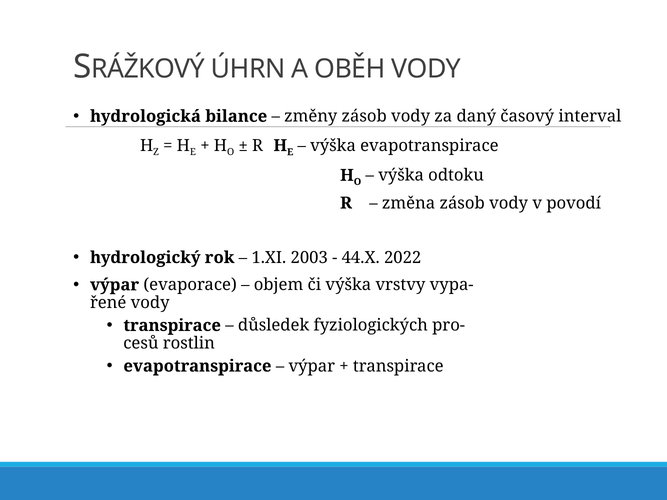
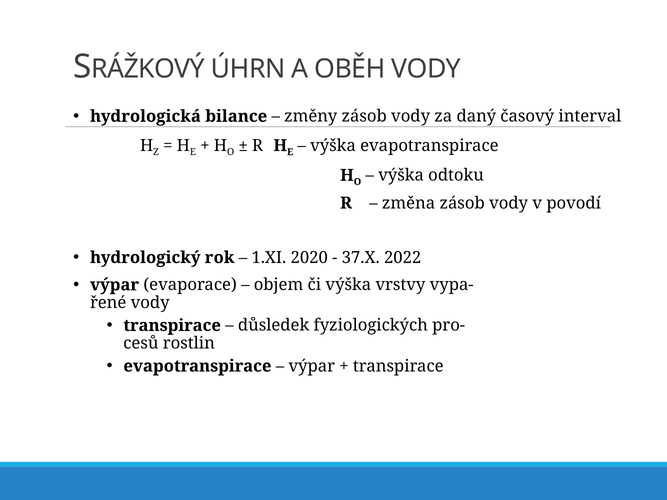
2003: 2003 -> 2020 (309, 258)
44.X: 44.X -> 37.X (361, 258)
